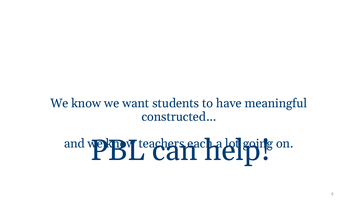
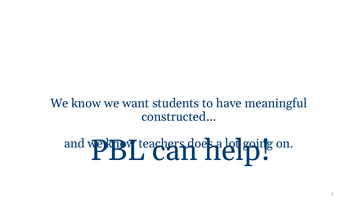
each: each -> does (200, 144)
